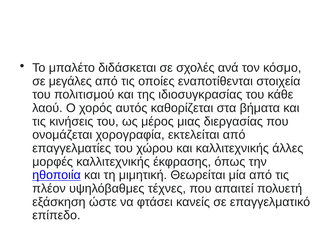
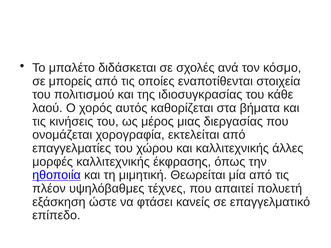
μεγάλες: μεγάλες -> μπορείς (70, 81)
